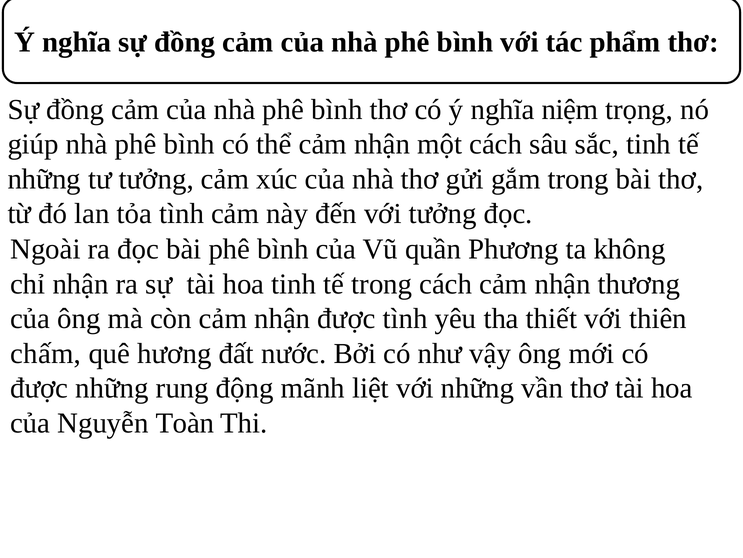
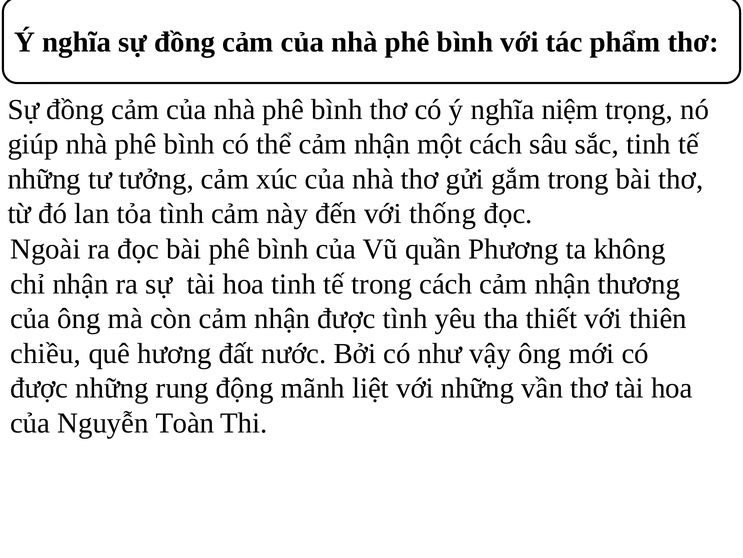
với tưởng: tưởng -> thống (443, 214)
chấm: chấm -> chiều (46, 353)
